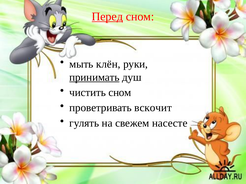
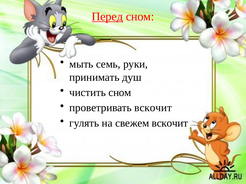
клён: клён -> семь (108, 64)
принимать underline: present -> none (94, 77)
свежем насесте: насесте -> вскочит (170, 123)
